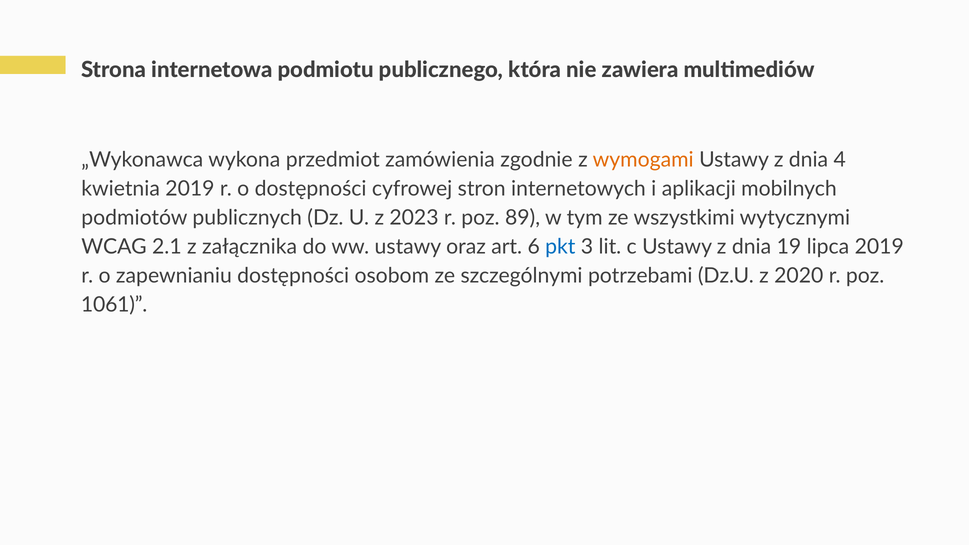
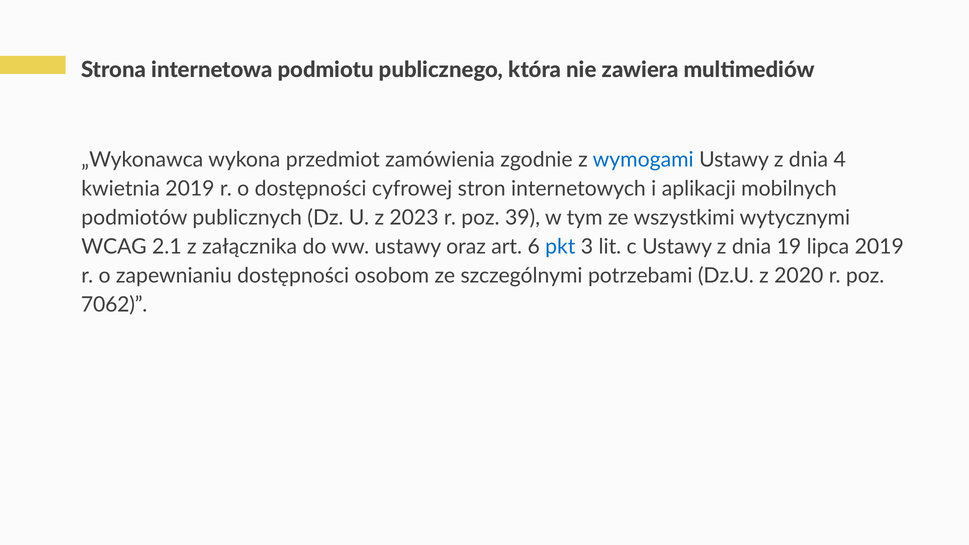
wymogami colour: orange -> blue (643, 160)
89: 89 -> 39 (523, 218)
1061: 1061 -> 7062 (114, 305)
